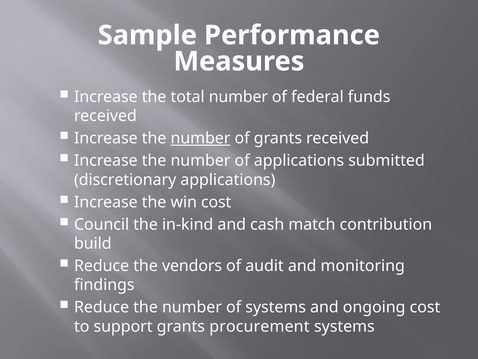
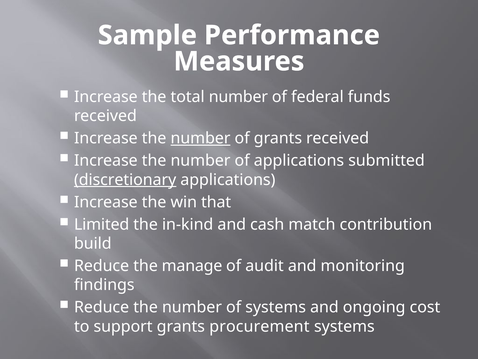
discretionary underline: none -> present (125, 180)
win cost: cost -> that (216, 202)
Council: Council -> Limited (102, 224)
vendors: vendors -> manage (192, 266)
